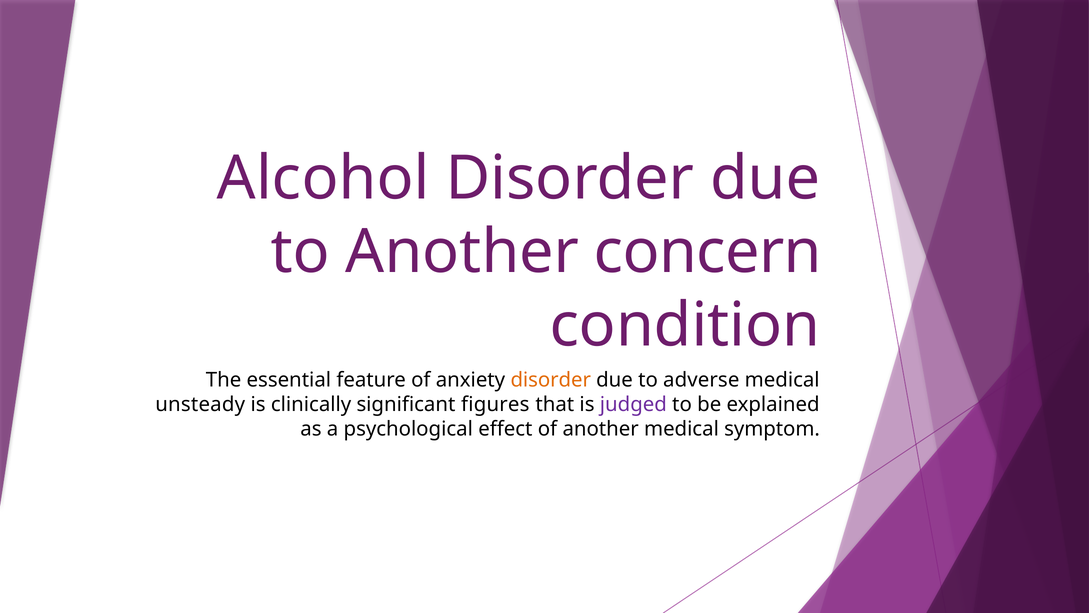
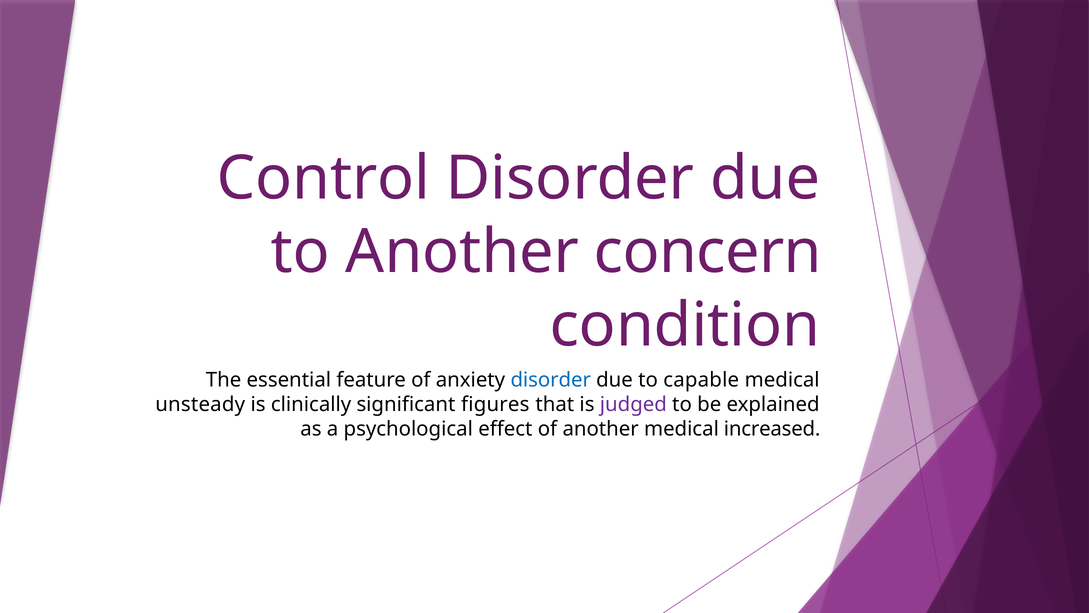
Alcohol: Alcohol -> Control (323, 178)
disorder colour: orange -> blue (551, 380)
adverse: adverse -> capable (701, 380)
symptom: symptom -> increased (772, 429)
